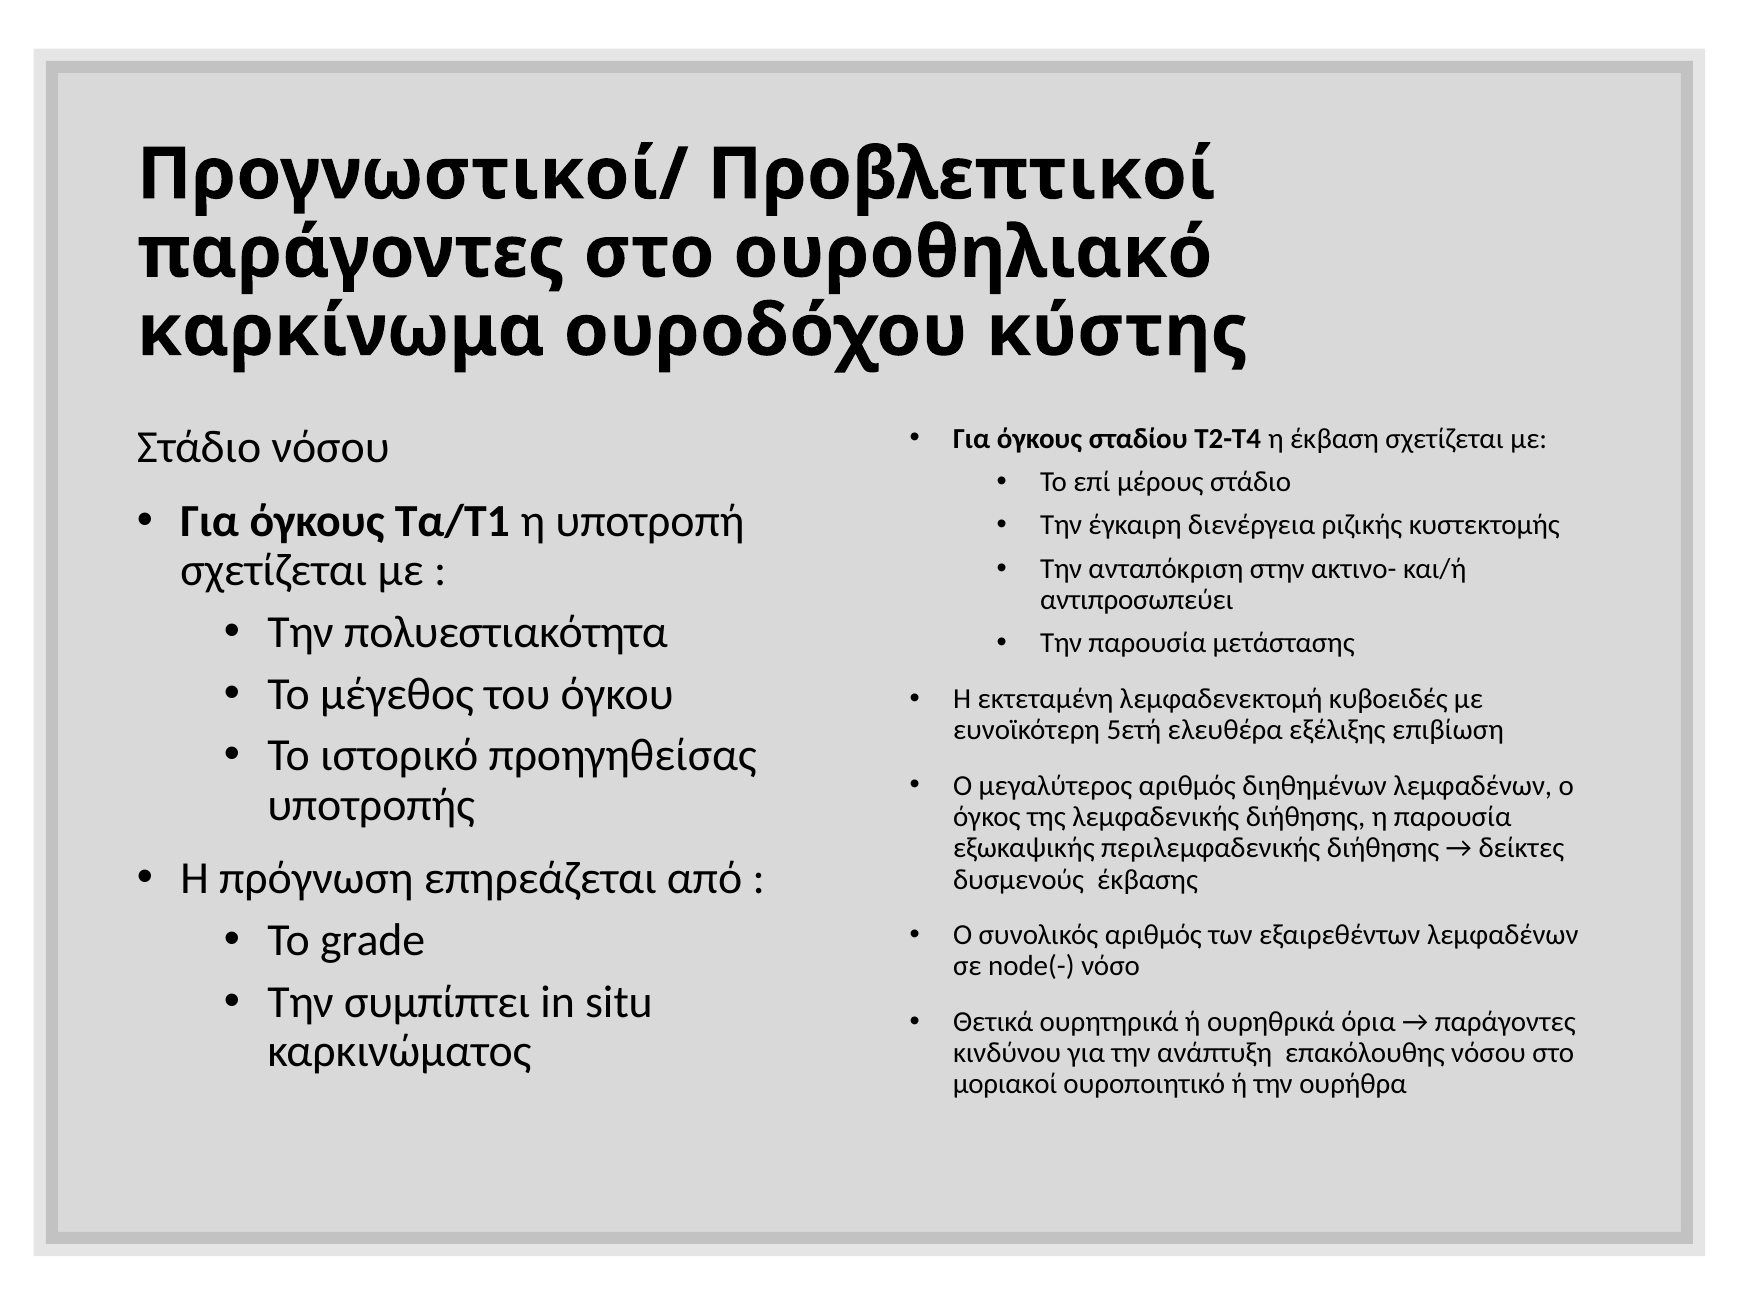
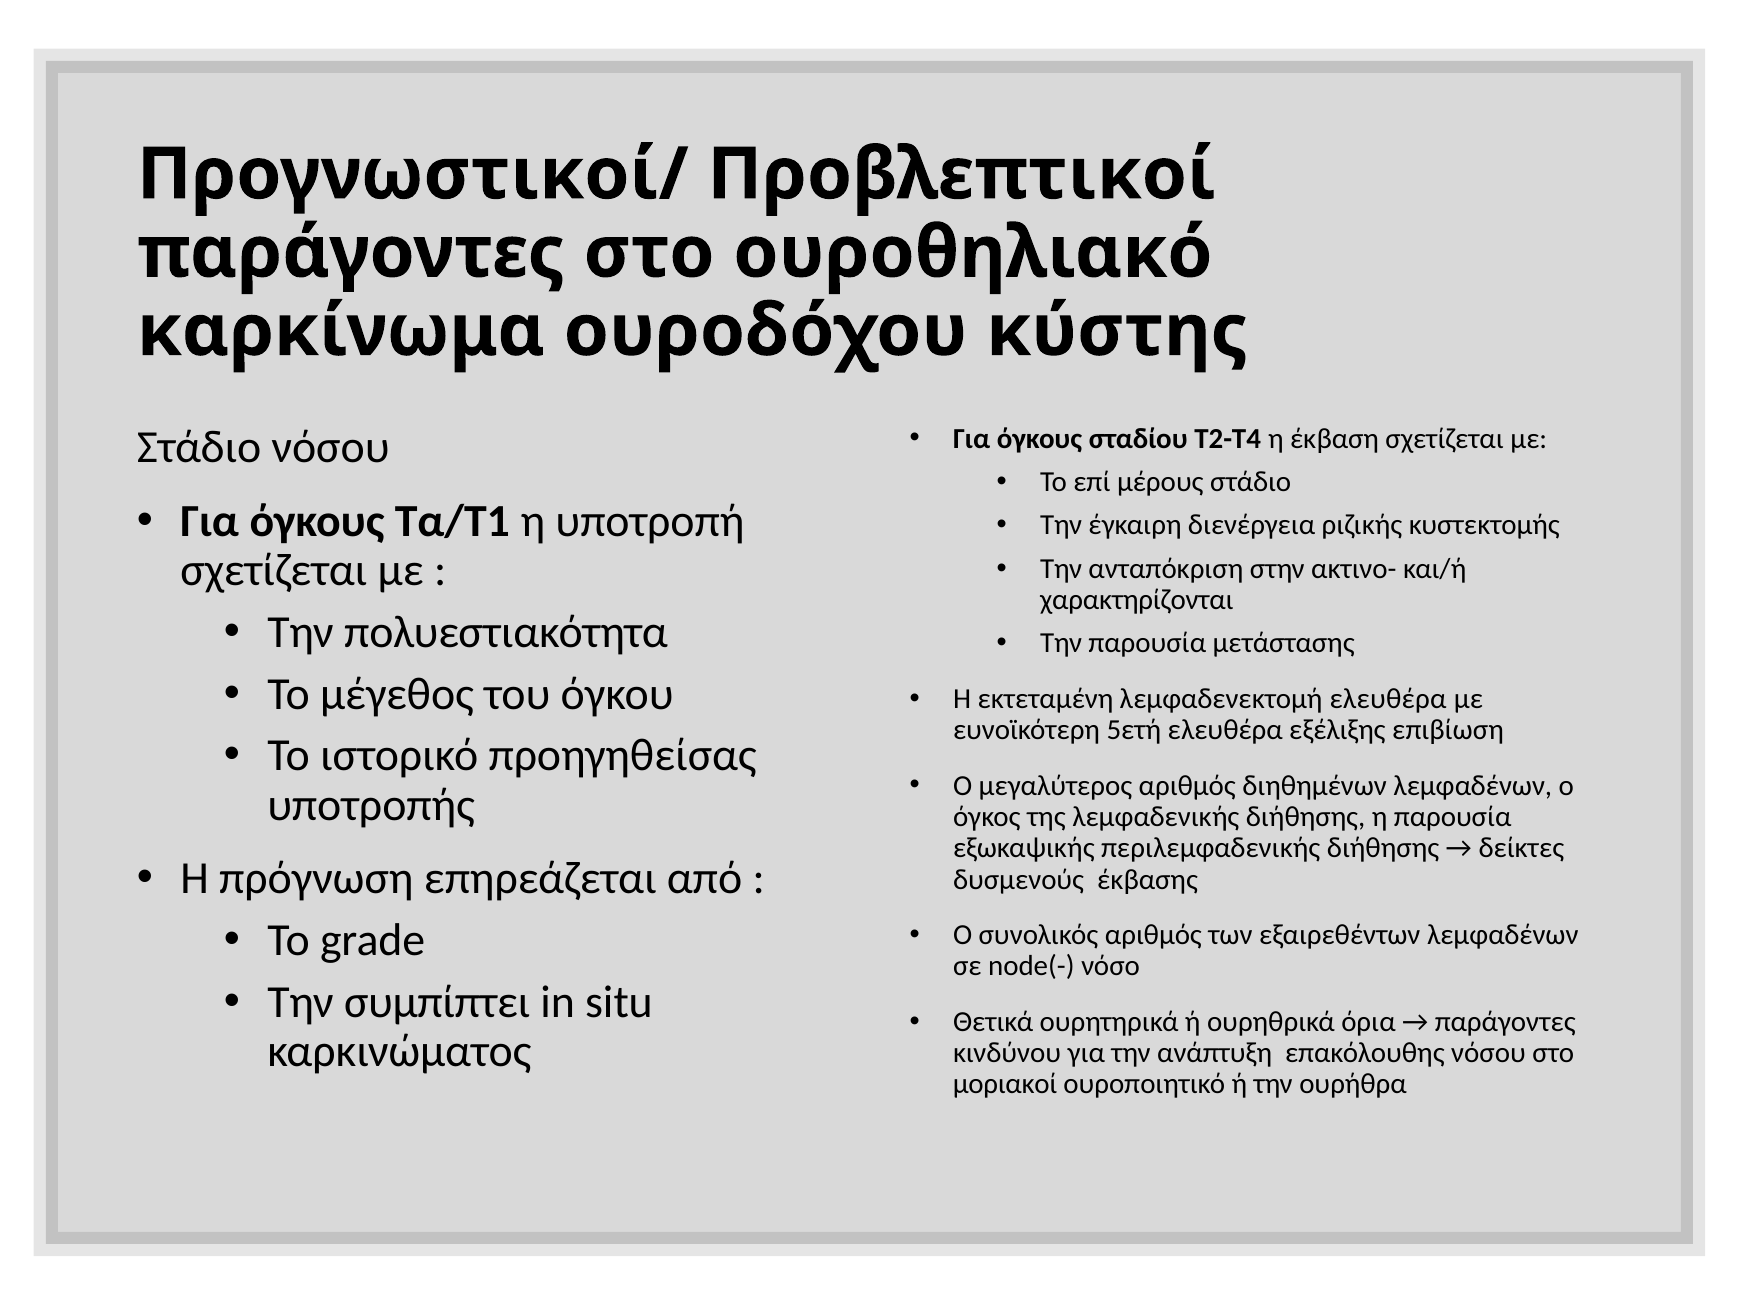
αντιπροσωπεύει: αντιπροσωπεύει -> χαρακτηρίζονται (1137, 600)
λεμφαδενεκτομή κυβοειδές: κυβοειδές -> ελευθέρα (1388, 698)
